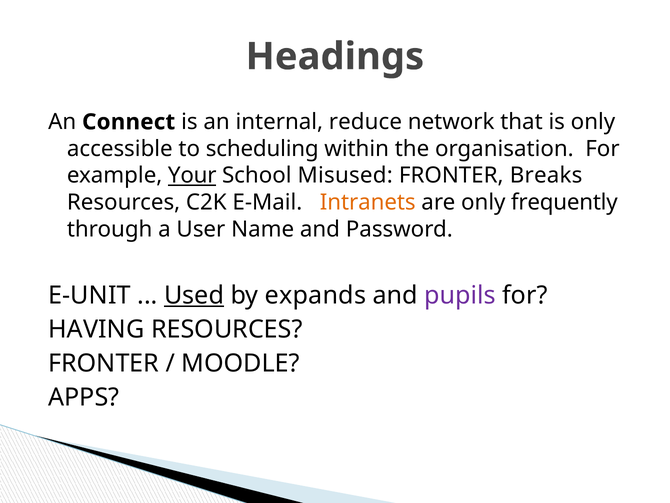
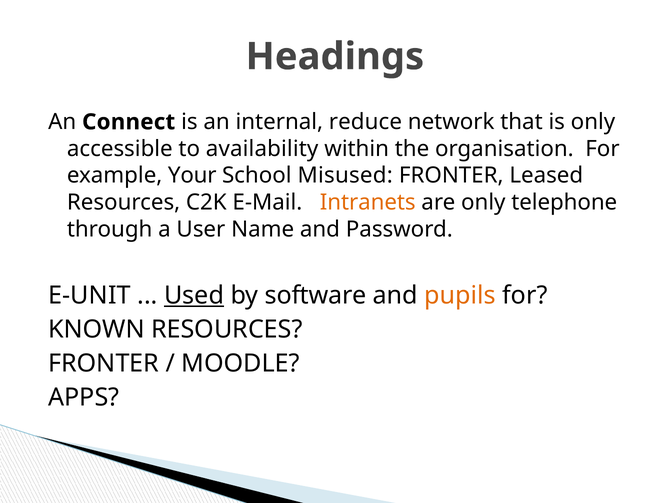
scheduling: scheduling -> availability (262, 149)
Your underline: present -> none (192, 175)
Breaks: Breaks -> Leased (546, 175)
frequently: frequently -> telephone (564, 202)
expands: expands -> software (316, 295)
pupils colour: purple -> orange (460, 295)
HAVING: HAVING -> KNOWN (96, 329)
